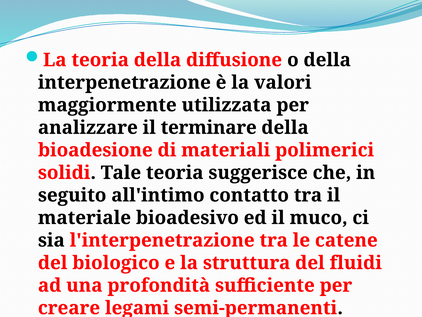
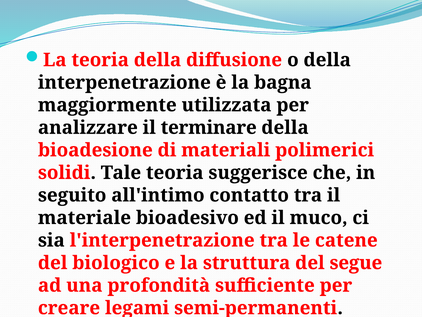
valori: valori -> bagna (283, 82)
fluidi: fluidi -> segue (356, 263)
